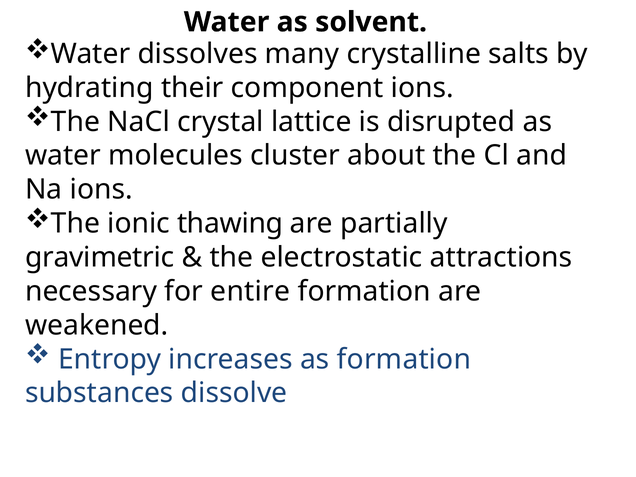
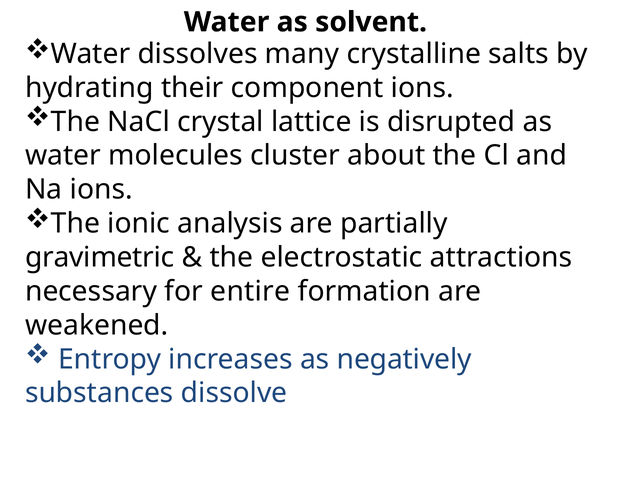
thawing: thawing -> analysis (230, 223)
as formation: formation -> negatively (404, 359)
